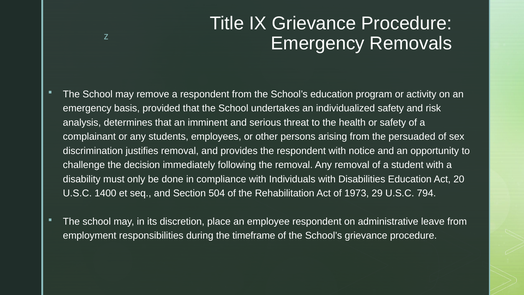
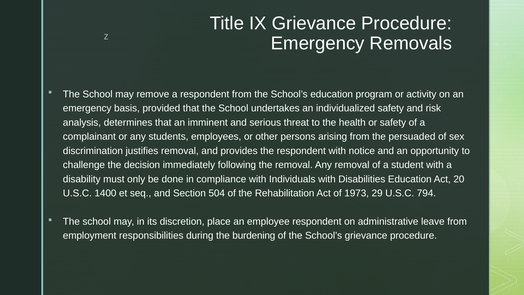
timeframe: timeframe -> burdening (254, 236)
